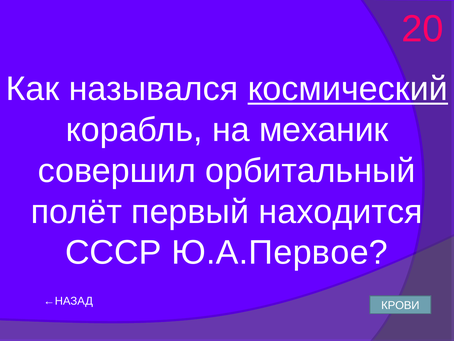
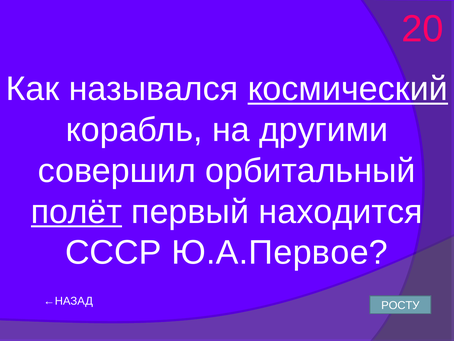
механик: механик -> другими (324, 130)
полёт underline: none -> present (76, 211)
КРОВИ: КРОВИ -> РОСТУ (400, 305)
